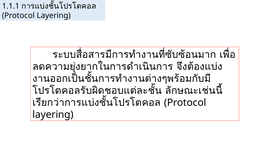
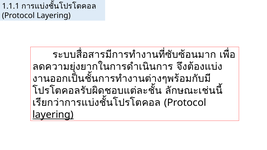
layering underline: none -> present (53, 115)
